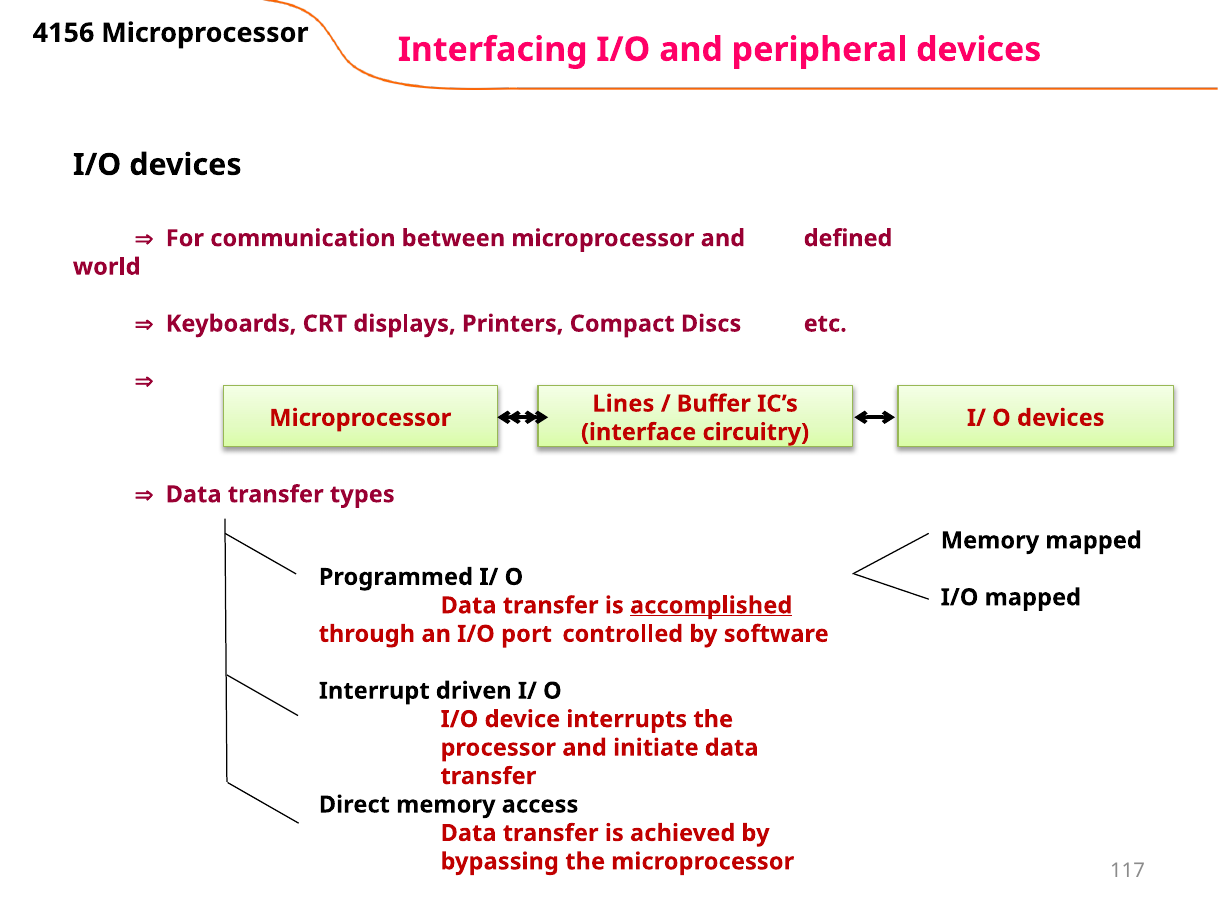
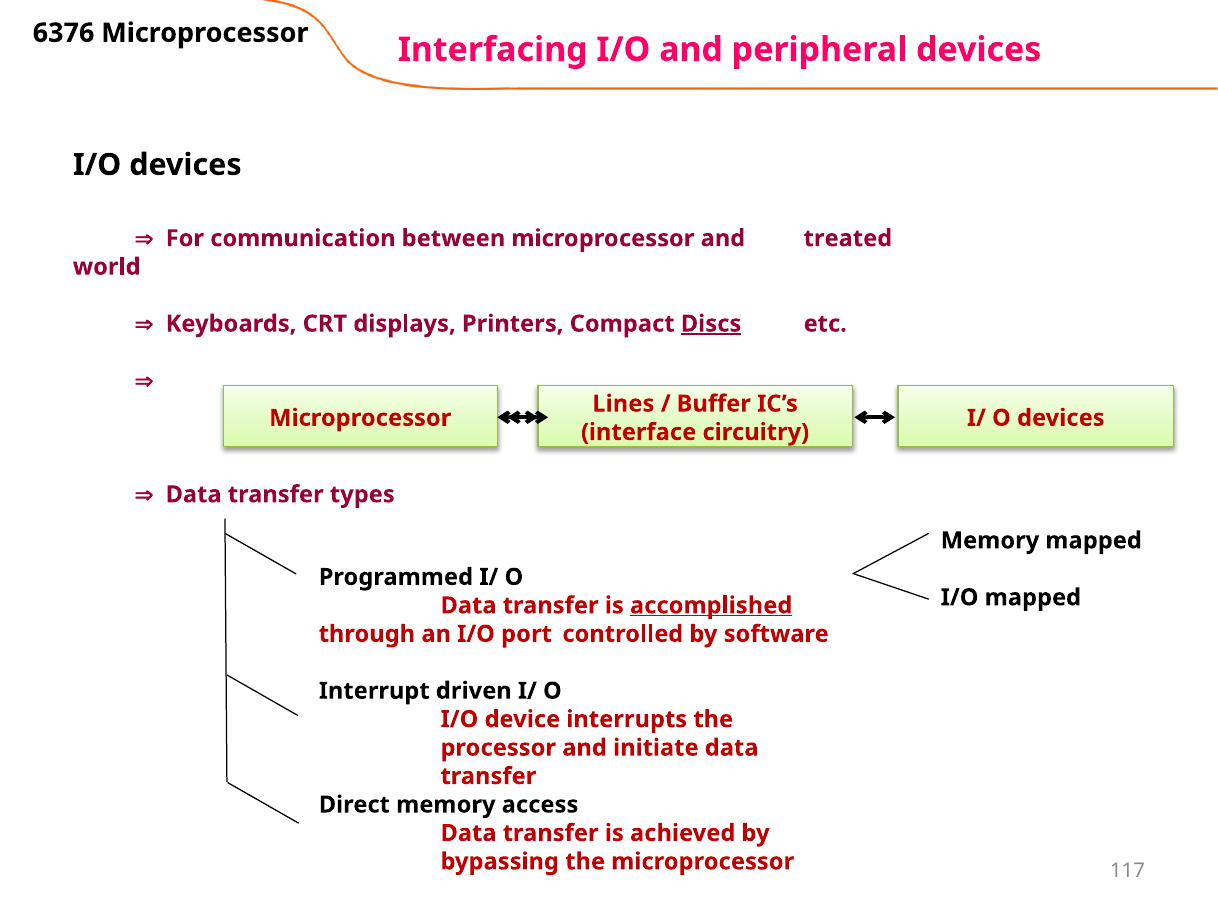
4156: 4156 -> 6376 (64, 33)
defined: defined -> treated (848, 238)
Discs underline: none -> present (711, 324)
